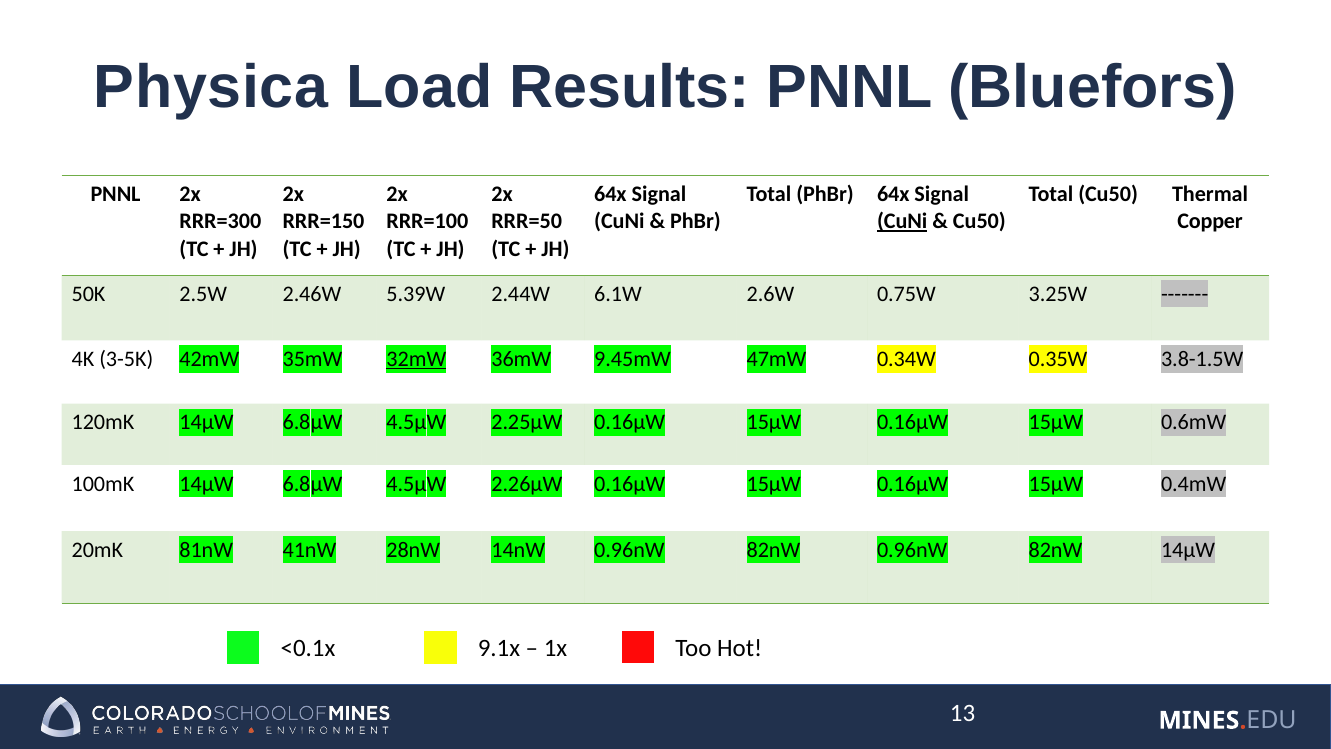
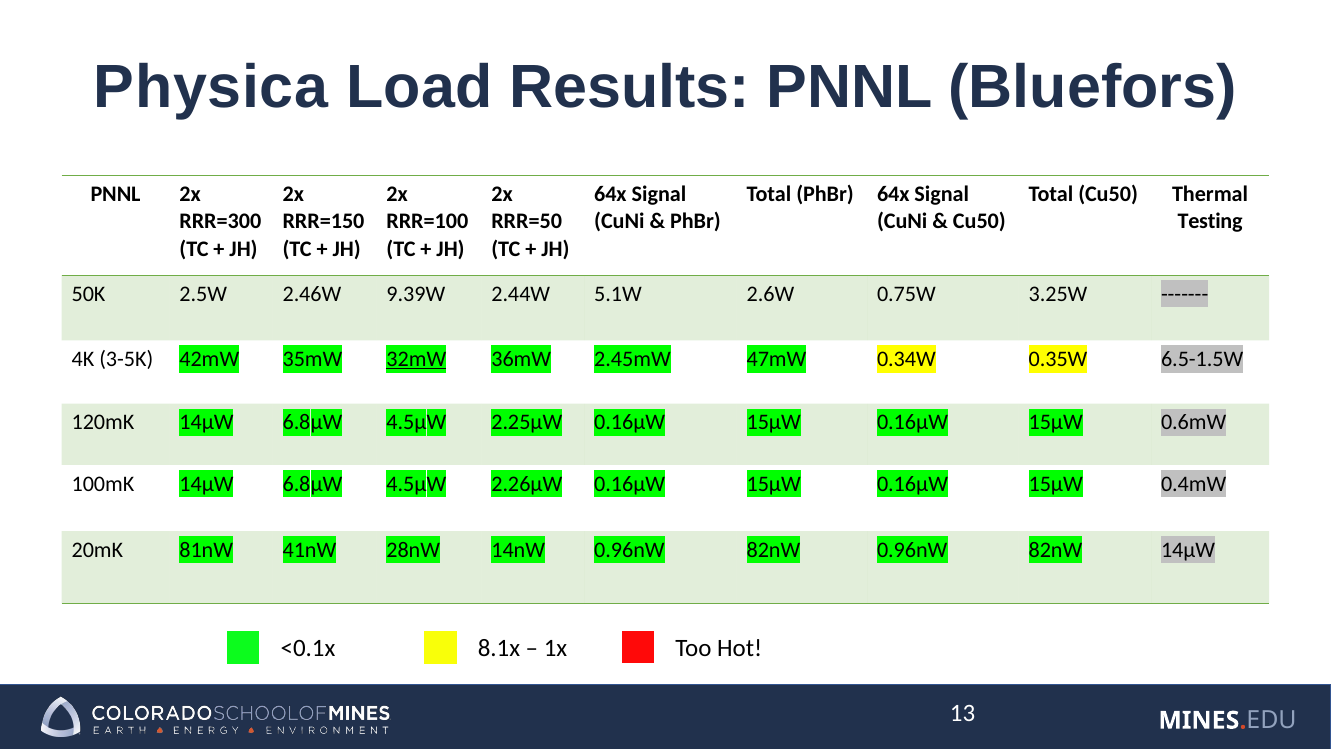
CuNi underline: present -> none (902, 222)
Copper: Copper -> Testing (1210, 222)
5.39W: 5.39W -> 9.39W (416, 294)
6.1W: 6.1W -> 5.1W (618, 294)
9.45mW: 9.45mW -> 2.45mW (632, 359)
3.8-1.5W: 3.8-1.5W -> 6.5-1.5W (1202, 359)
9.1x: 9.1x -> 8.1x (499, 648)
